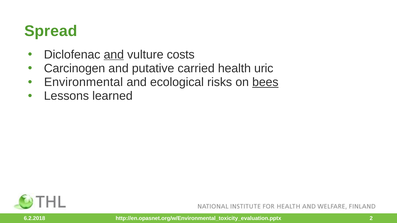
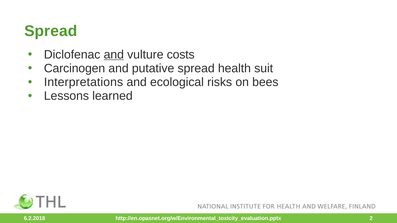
putative carried: carried -> spread (196, 68)
uric: uric -> suit (264, 68)
Environmental: Environmental -> Interpretations (83, 82)
bees underline: present -> none (265, 82)
